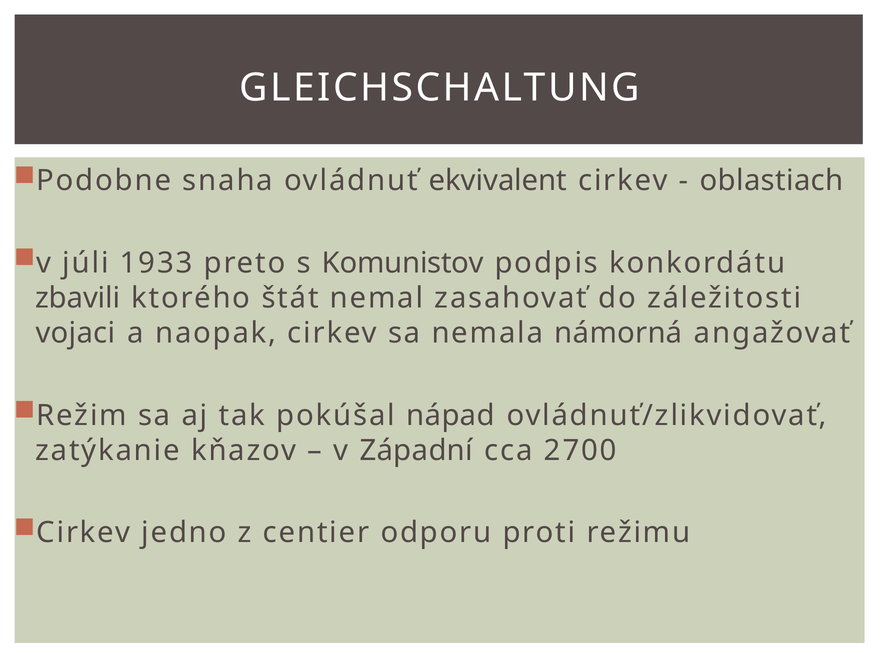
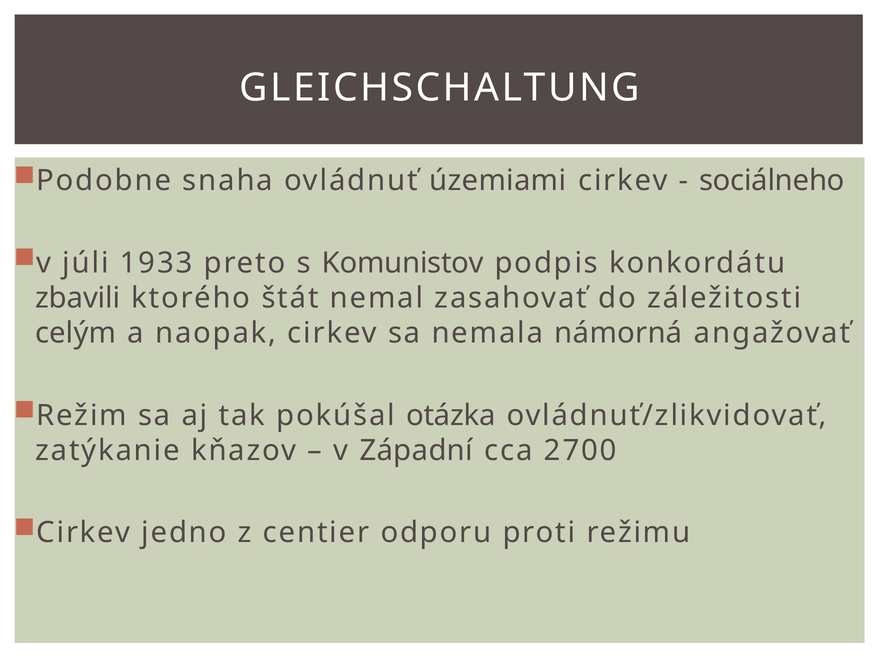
ekvivalent: ekvivalent -> územiami (498, 181)
oblastiach: oblastiach -> sociálneho (772, 181)
vojaci: vojaci -> celým (76, 333)
nápad: nápad -> otázka (451, 415)
